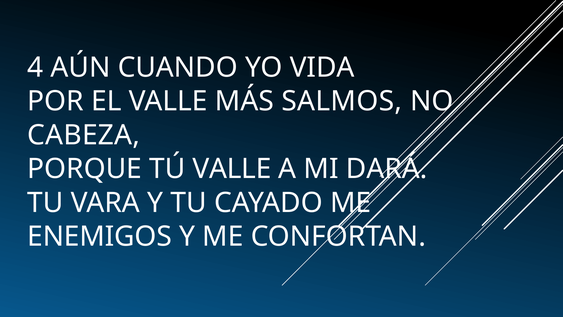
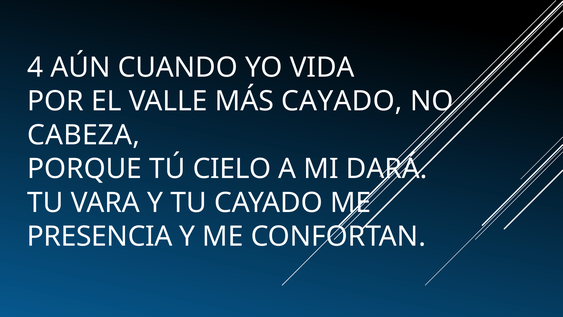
MÁS SALMOS: SALMOS -> CAYADO (342, 101)
TÚ VALLE: VALLE -> CIELO (232, 169)
ENEMIGOS: ENEMIGOS -> PRESENCIA (100, 236)
